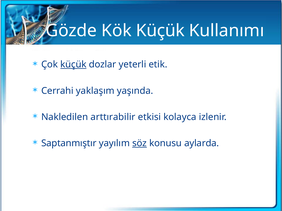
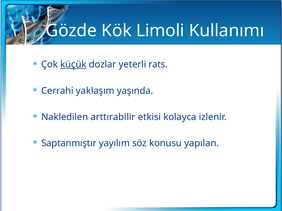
Kök Küçük: Küçük -> Limoli (160, 31)
etik: etik -> rats (158, 65)
söz underline: present -> none (140, 144)
aylarda: aylarda -> yapılan (202, 144)
